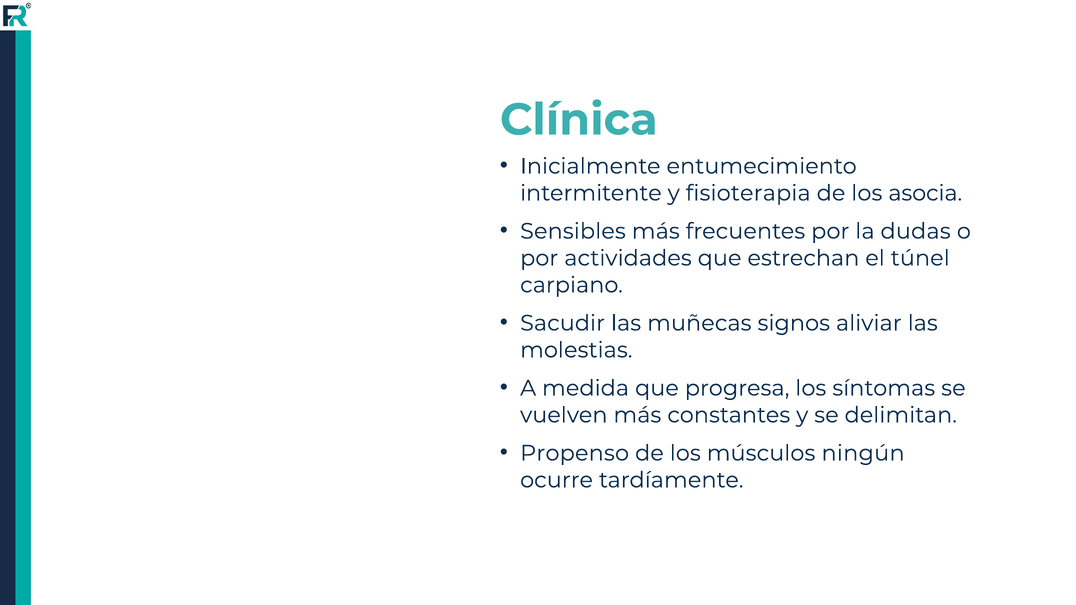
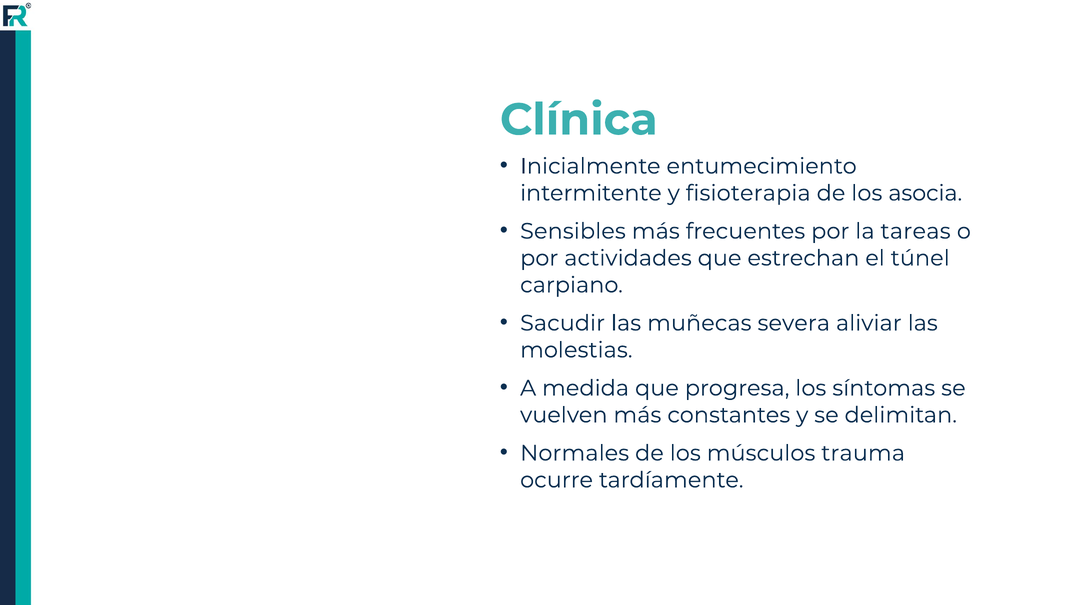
dudas: dudas -> tareas (916, 231)
signos: signos -> severa (794, 323)
Propenso: Propenso -> Normales (575, 453)
ningún: ningún -> trauma (863, 453)
